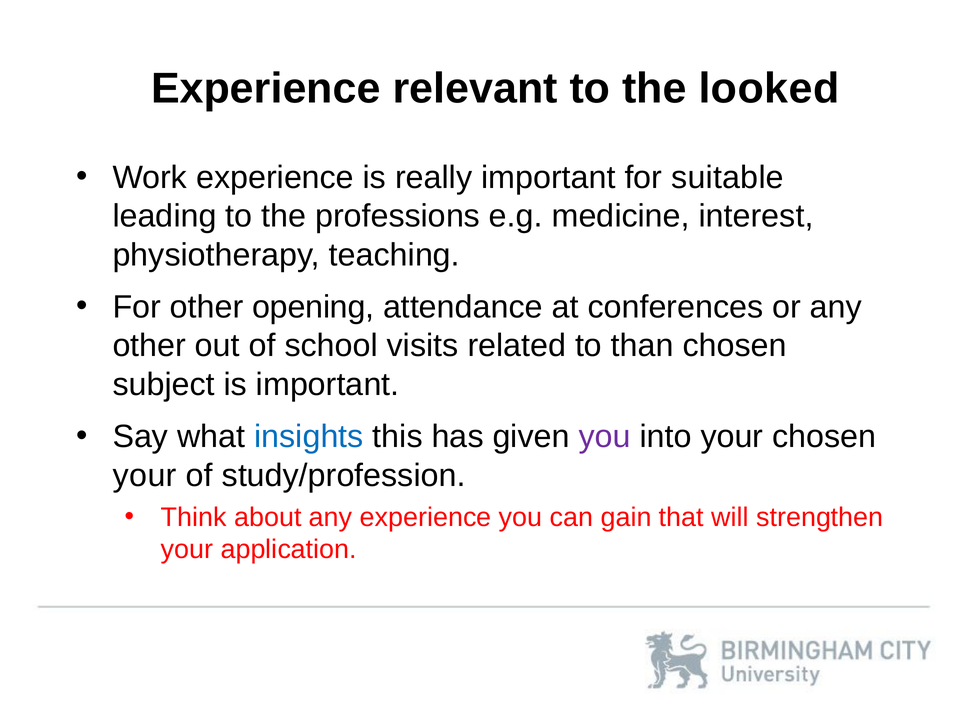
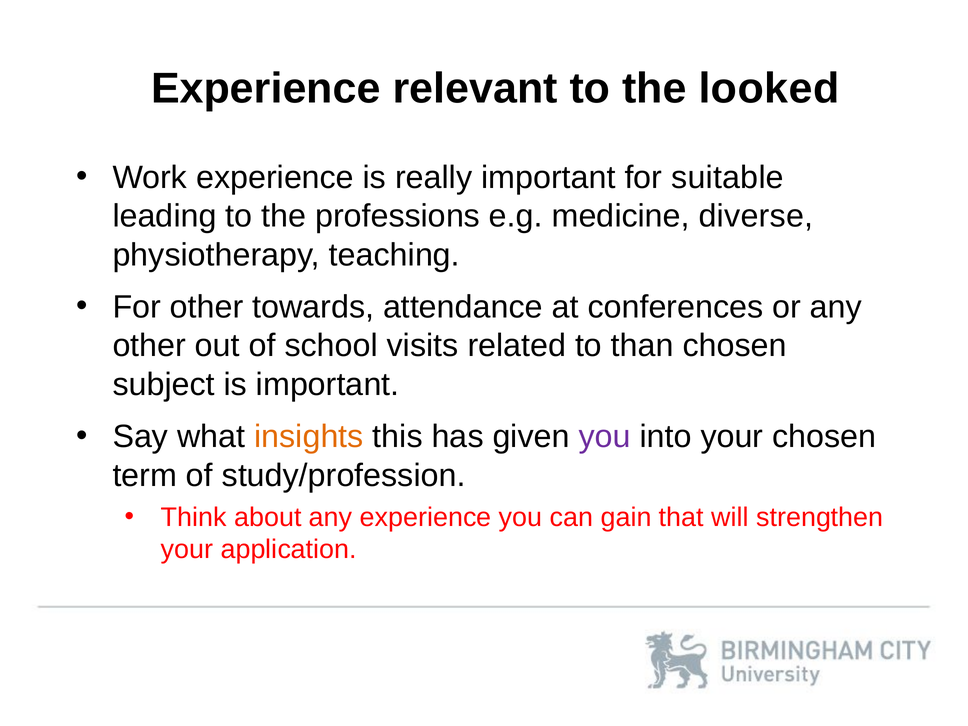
interest: interest -> diverse (756, 216)
opening: opening -> towards (313, 307)
insights colour: blue -> orange (309, 437)
your: your -> term (145, 475)
